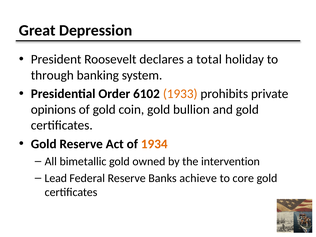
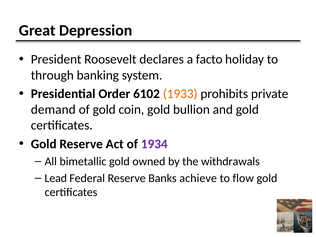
total: total -> facto (209, 59)
opinions: opinions -> demand (53, 110)
1934 colour: orange -> purple (154, 144)
intervention: intervention -> withdrawals (230, 161)
core: core -> flow (243, 178)
